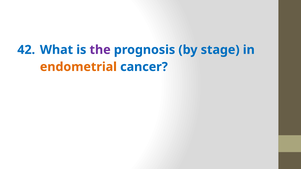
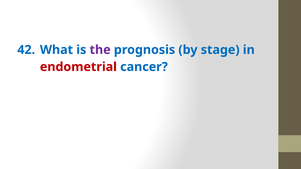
endometrial colour: orange -> red (78, 67)
